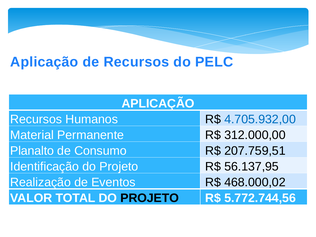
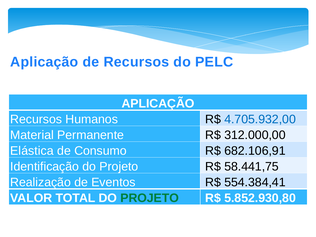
Planalto: Planalto -> Elástica (32, 151)
207.759,51: 207.759,51 -> 682.106,91 (255, 151)
56.137,95: 56.137,95 -> 58.441,75 (252, 167)
468.000,02: 468.000,02 -> 554.384,41 (255, 182)
PROJETO colour: black -> green (150, 198)
5.772.744,56: 5.772.744,56 -> 5.852.930,80 (260, 198)
